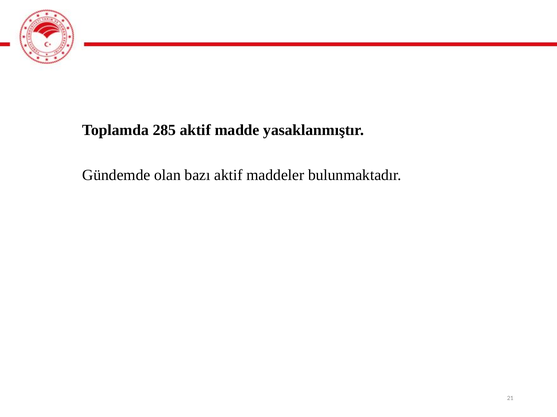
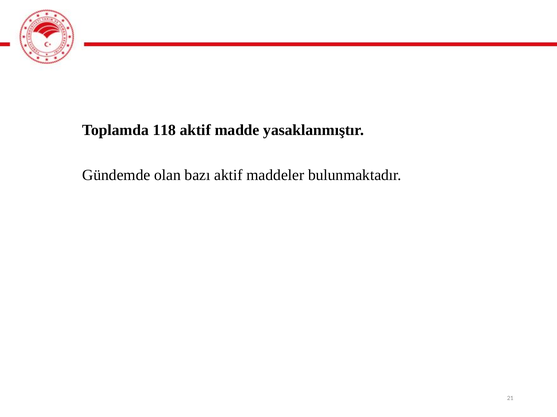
285: 285 -> 118 (164, 130)
